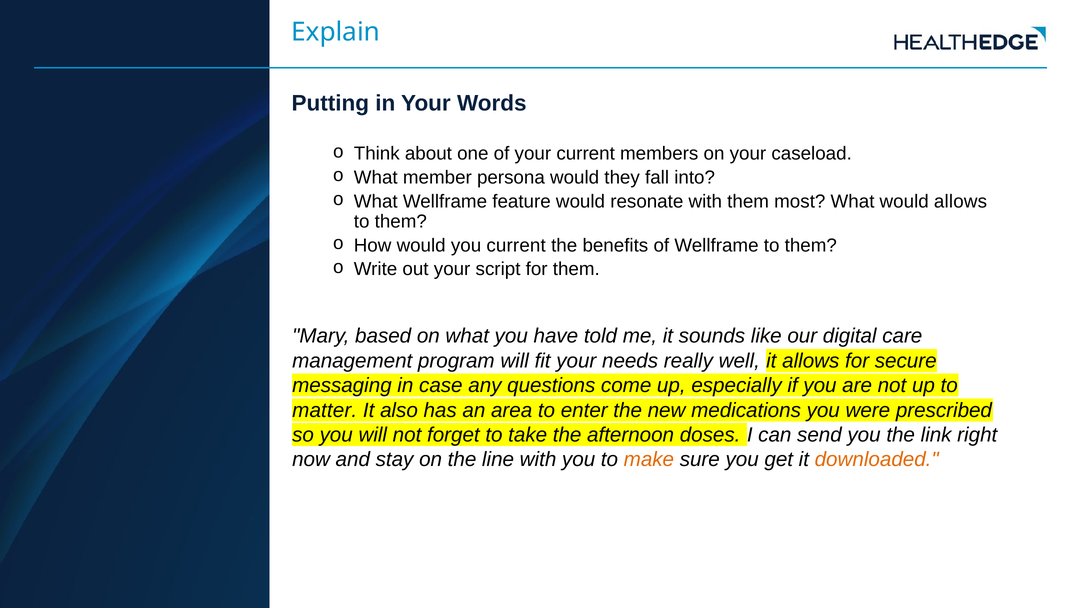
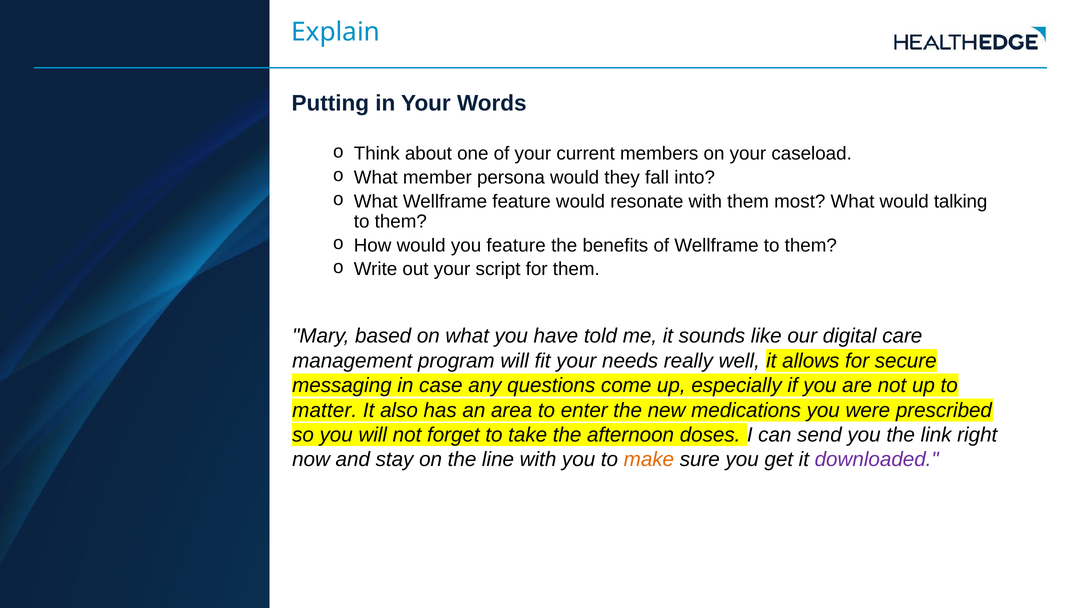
would allows: allows -> talking (961, 201)
you current: current -> feature (516, 245)
downloaded colour: orange -> purple (877, 460)
